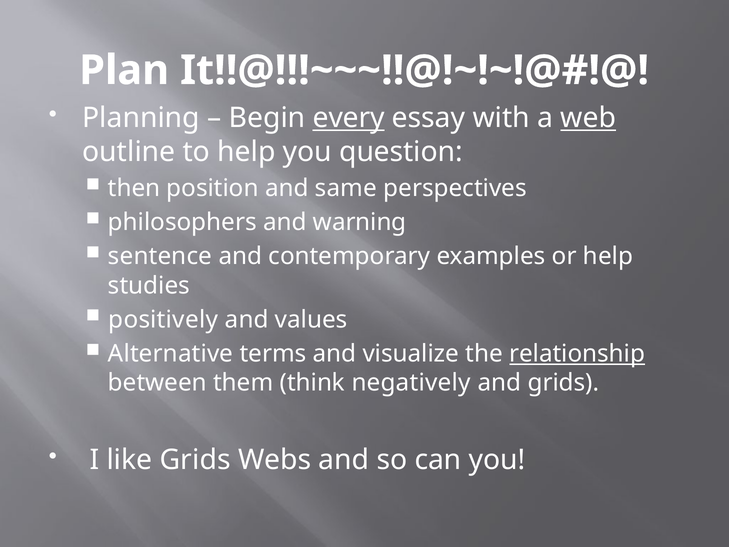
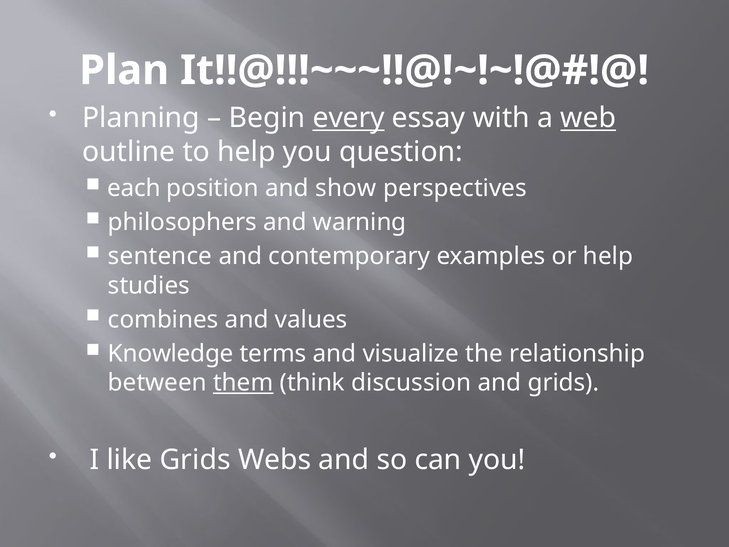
then: then -> each (134, 188)
same: same -> show (346, 188)
positively: positively -> combines (163, 319)
Alternative: Alternative -> Knowledge (171, 353)
relationship underline: present -> none (577, 353)
them underline: none -> present (243, 383)
negatively: negatively -> discussion (411, 383)
